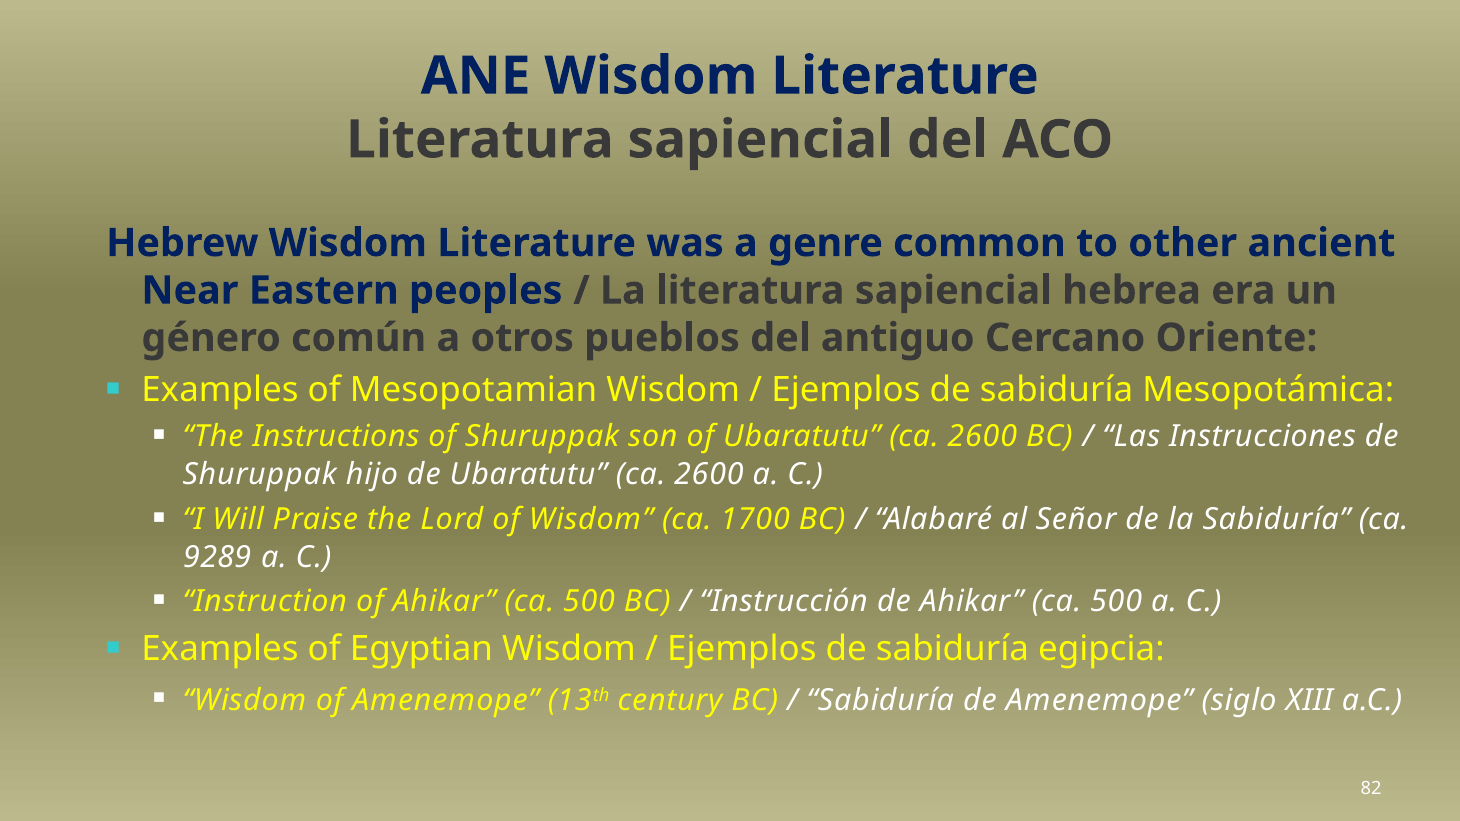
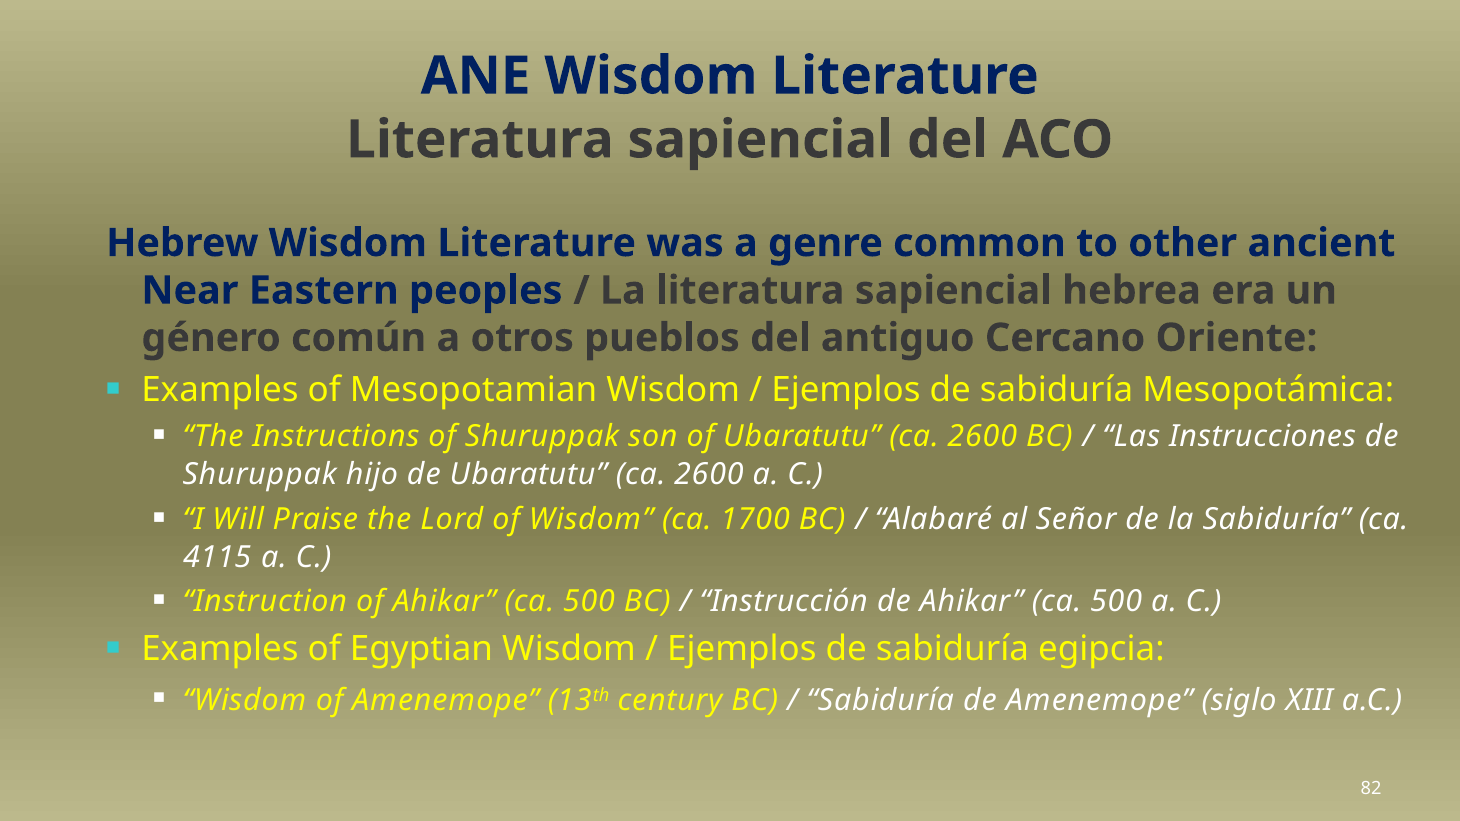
9289: 9289 -> 4115 (217, 557)
